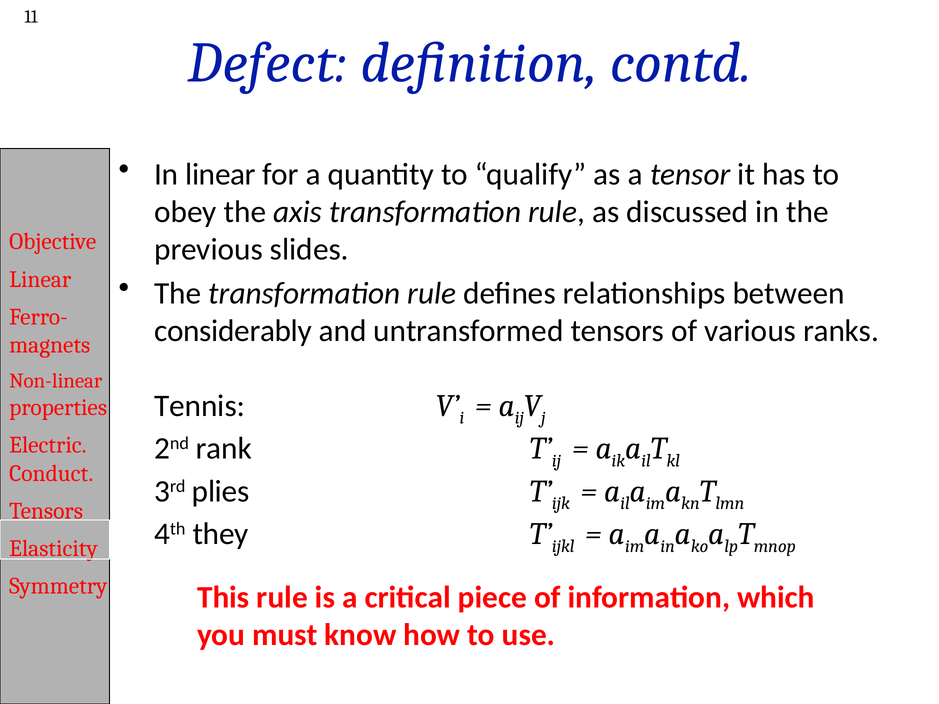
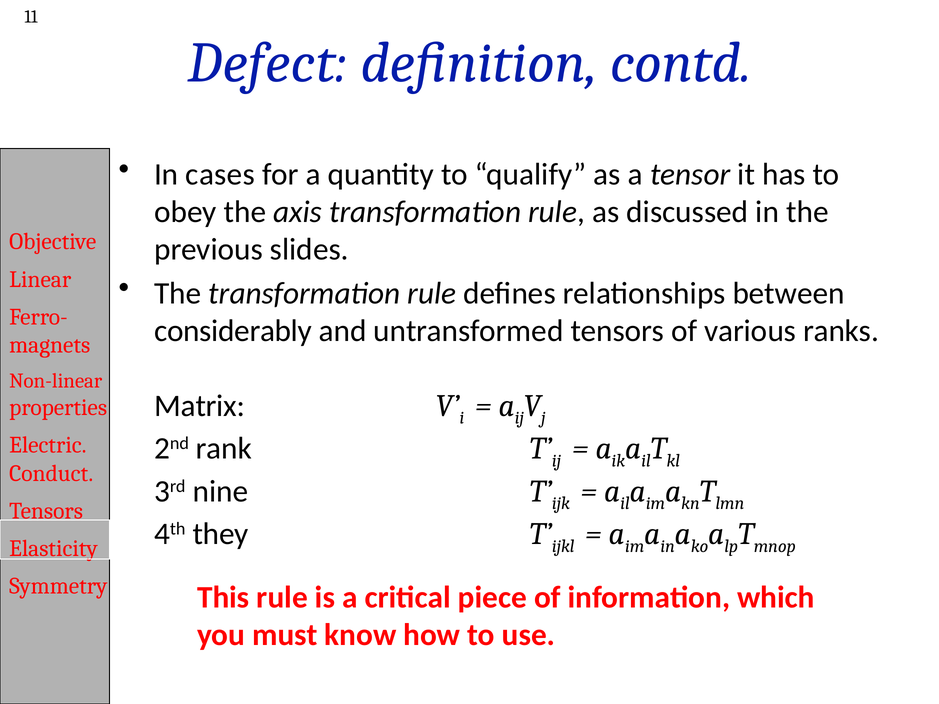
In linear: linear -> cases (220, 174)
Tennis: Tennis -> Matrix (200, 406)
plies: plies -> nine (220, 491)
